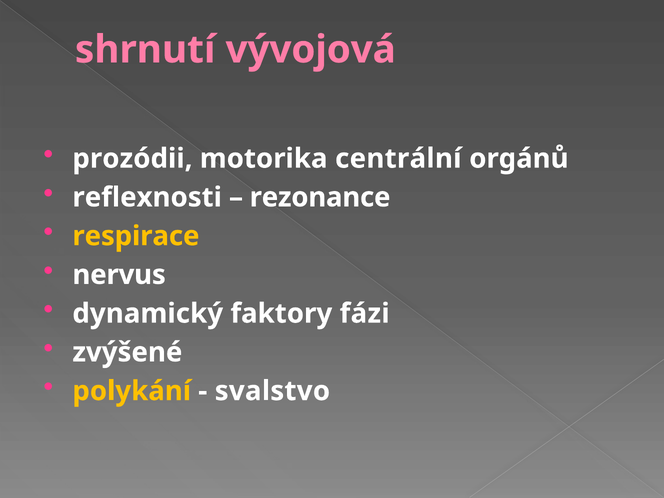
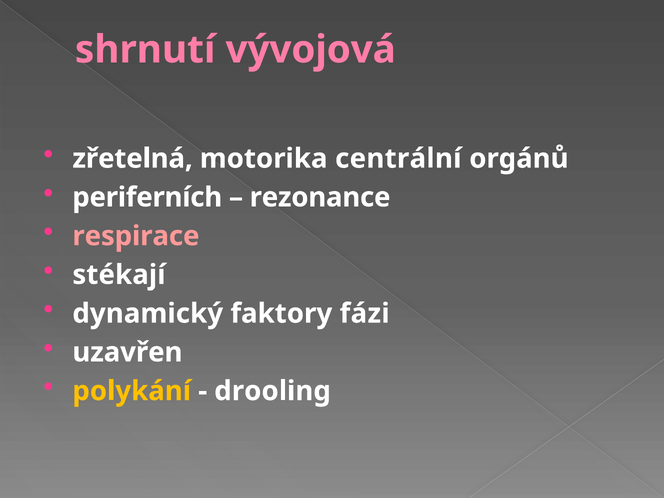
prozódii: prozódii -> zřetelná (133, 159)
reflexnosti: reflexnosti -> periferních (147, 197)
respirace colour: yellow -> pink (136, 236)
nervus: nervus -> stékají (119, 275)
zvýšené: zvýšené -> uzavřen (127, 352)
svalstvo: svalstvo -> drooling (273, 391)
